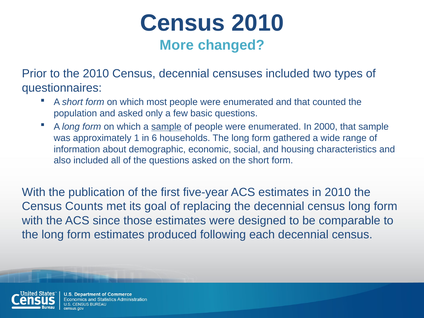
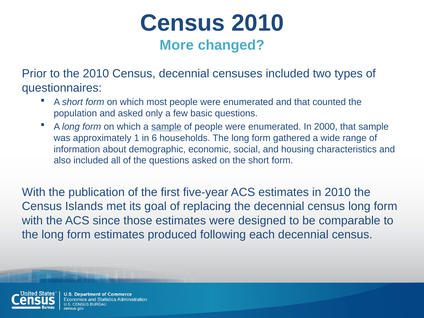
Counts: Counts -> Islands (84, 206)
